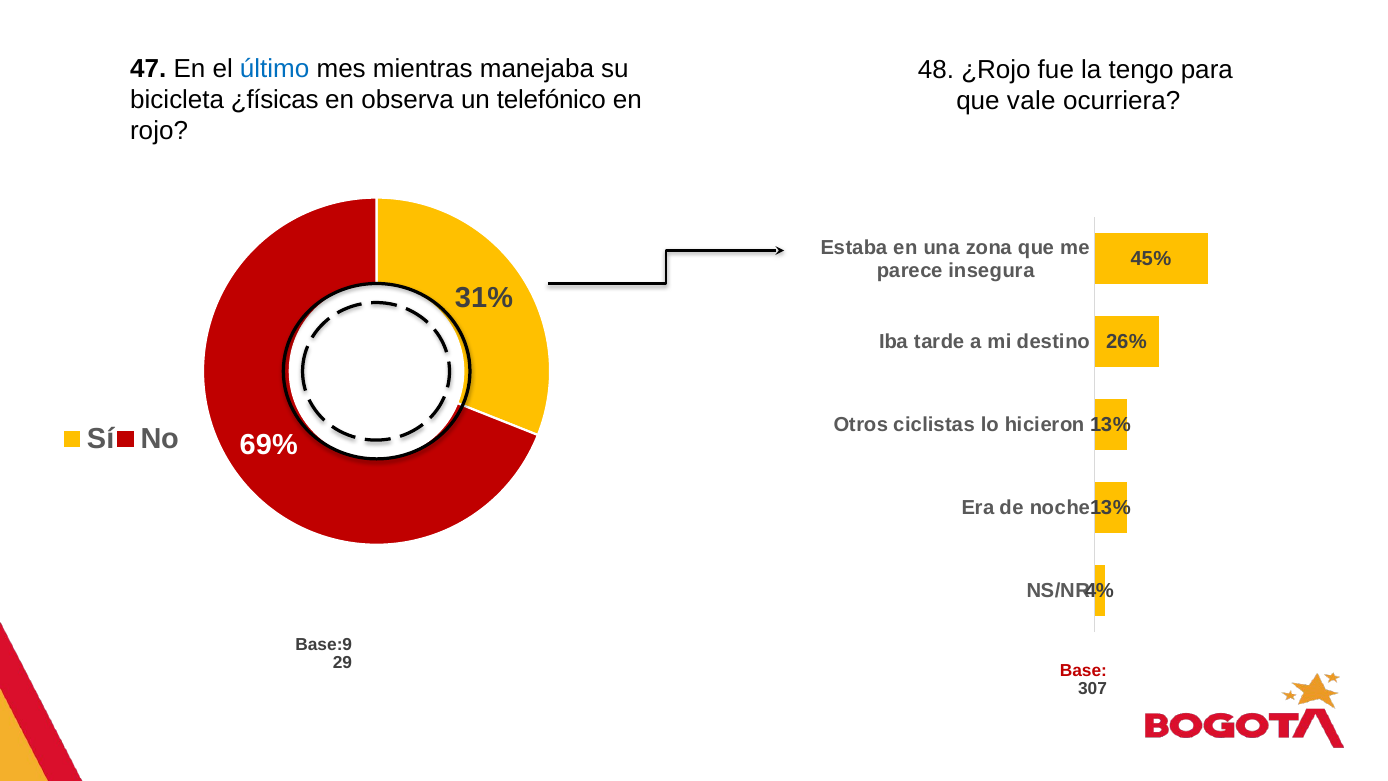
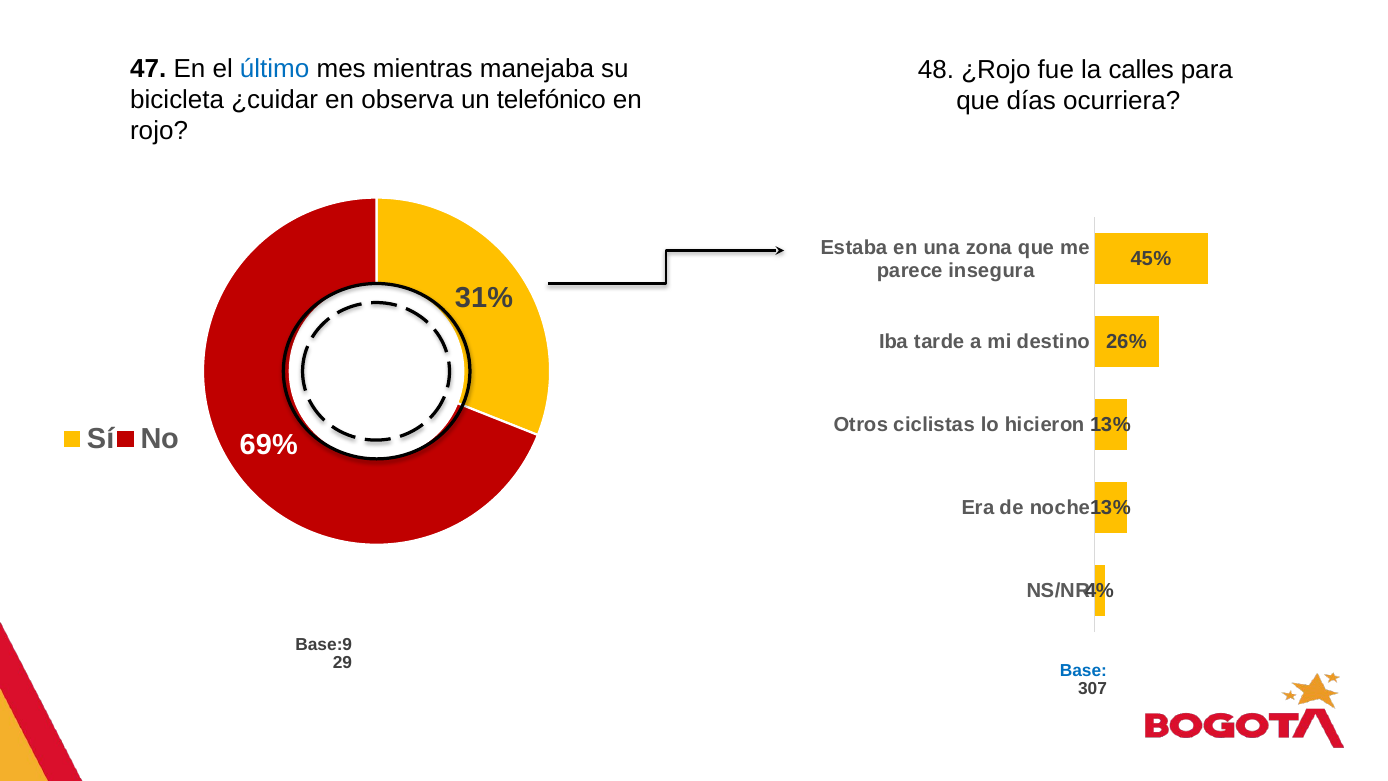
tengo: tengo -> calles (1141, 70)
¿físicas: ¿físicas -> ¿cuidar (275, 100)
vale: vale -> días (1031, 101)
Base colour: red -> blue (1083, 671)
